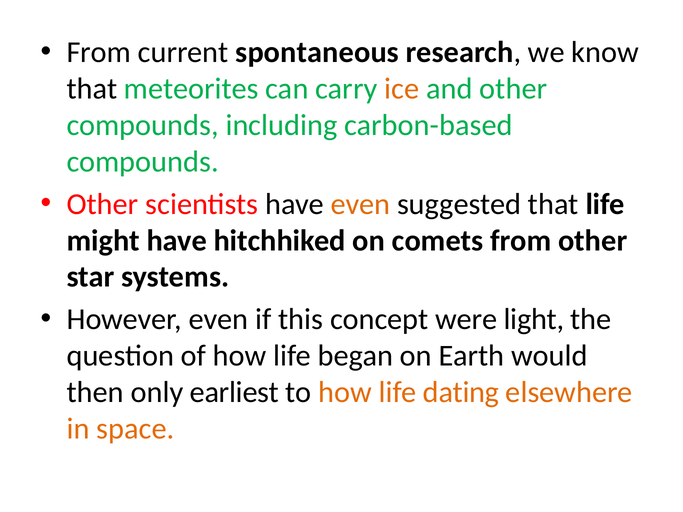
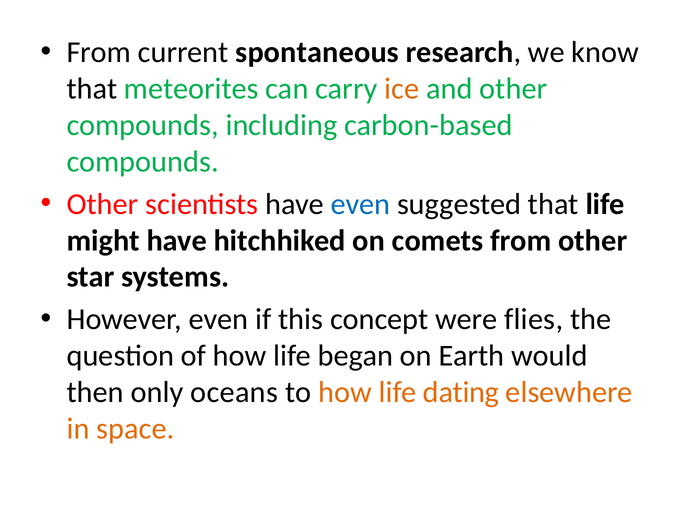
even colour: orange -> blue (360, 204)
light: light -> flies (534, 320)
earliest: earliest -> oceans (234, 393)
